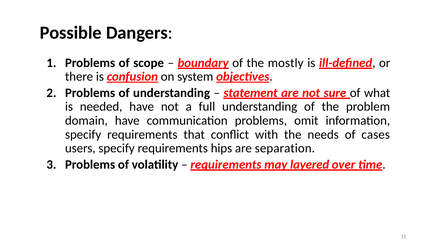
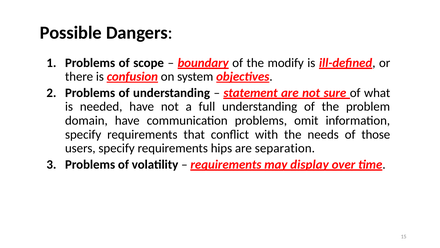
mostly: mostly -> modify (286, 63)
cases: cases -> those (376, 134)
layered: layered -> display (310, 164)
